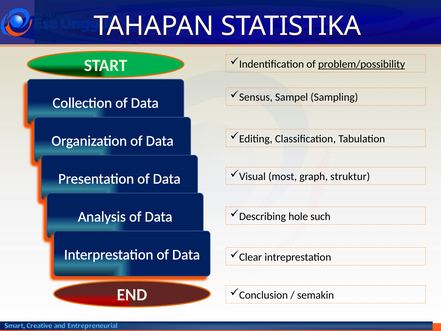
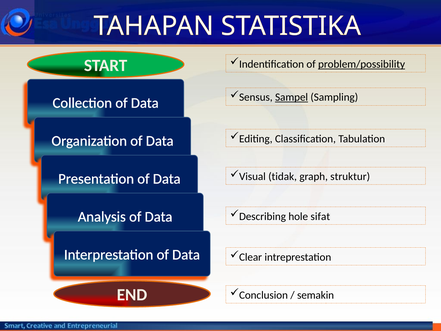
Sampel underline: none -> present (292, 97)
most: most -> tidak (283, 176)
such: such -> sifat (320, 216)
